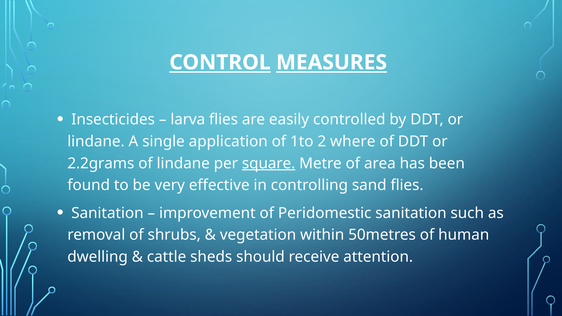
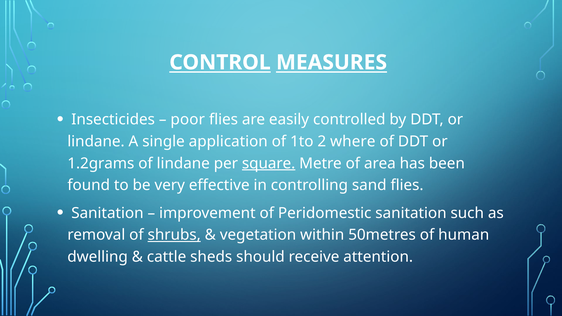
larva: larva -> poor (188, 120)
2.2grams: 2.2grams -> 1.2grams (101, 163)
shrubs underline: none -> present (174, 235)
